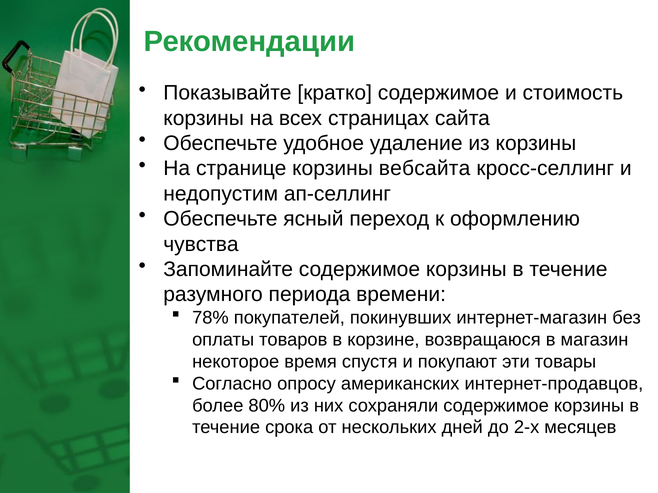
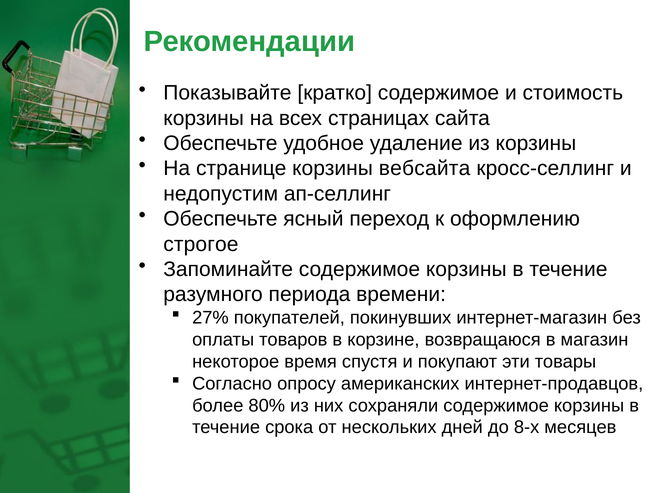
чувства: чувства -> строгое (201, 244)
78%: 78% -> 27% (210, 318)
2-х: 2-х -> 8-х (527, 428)
